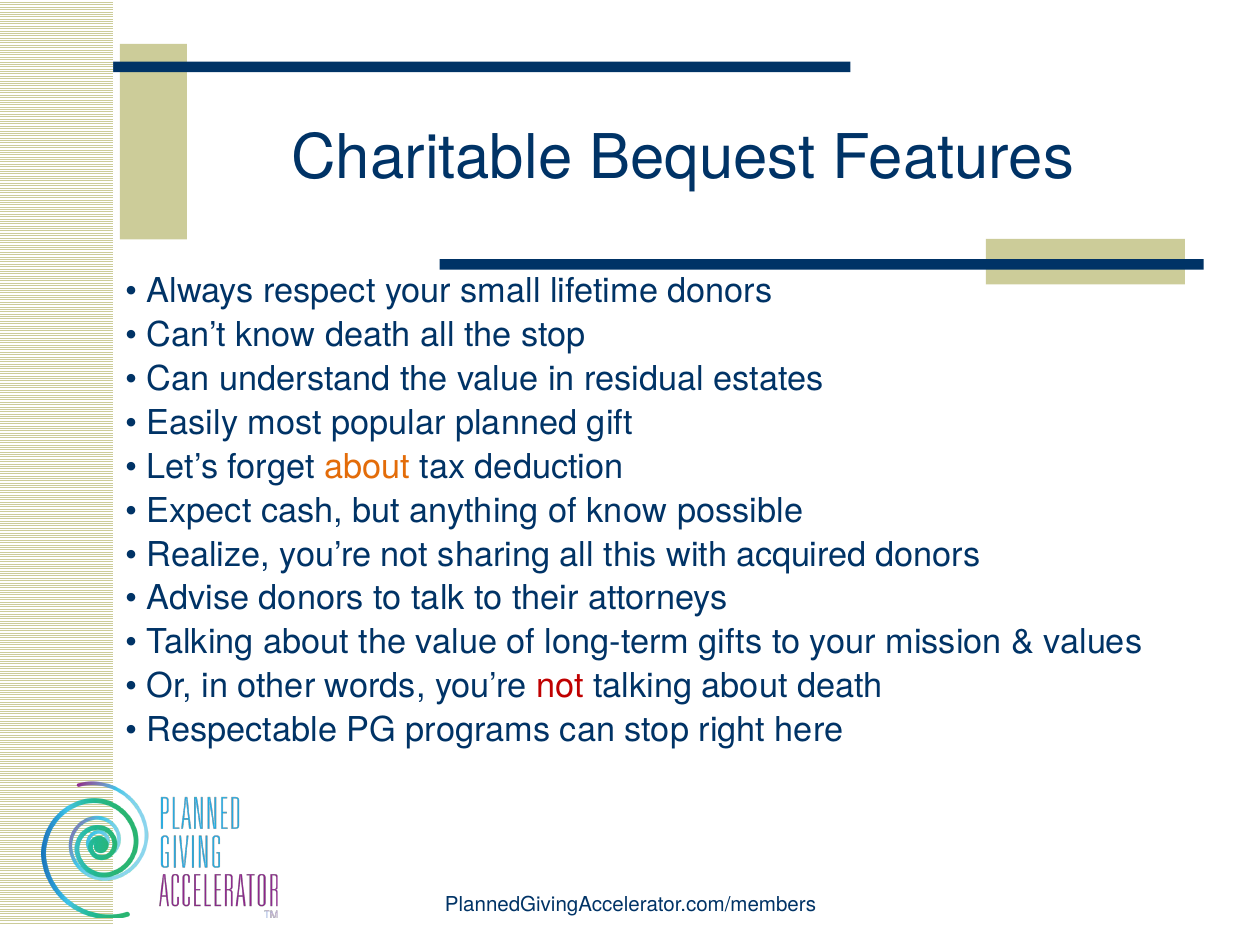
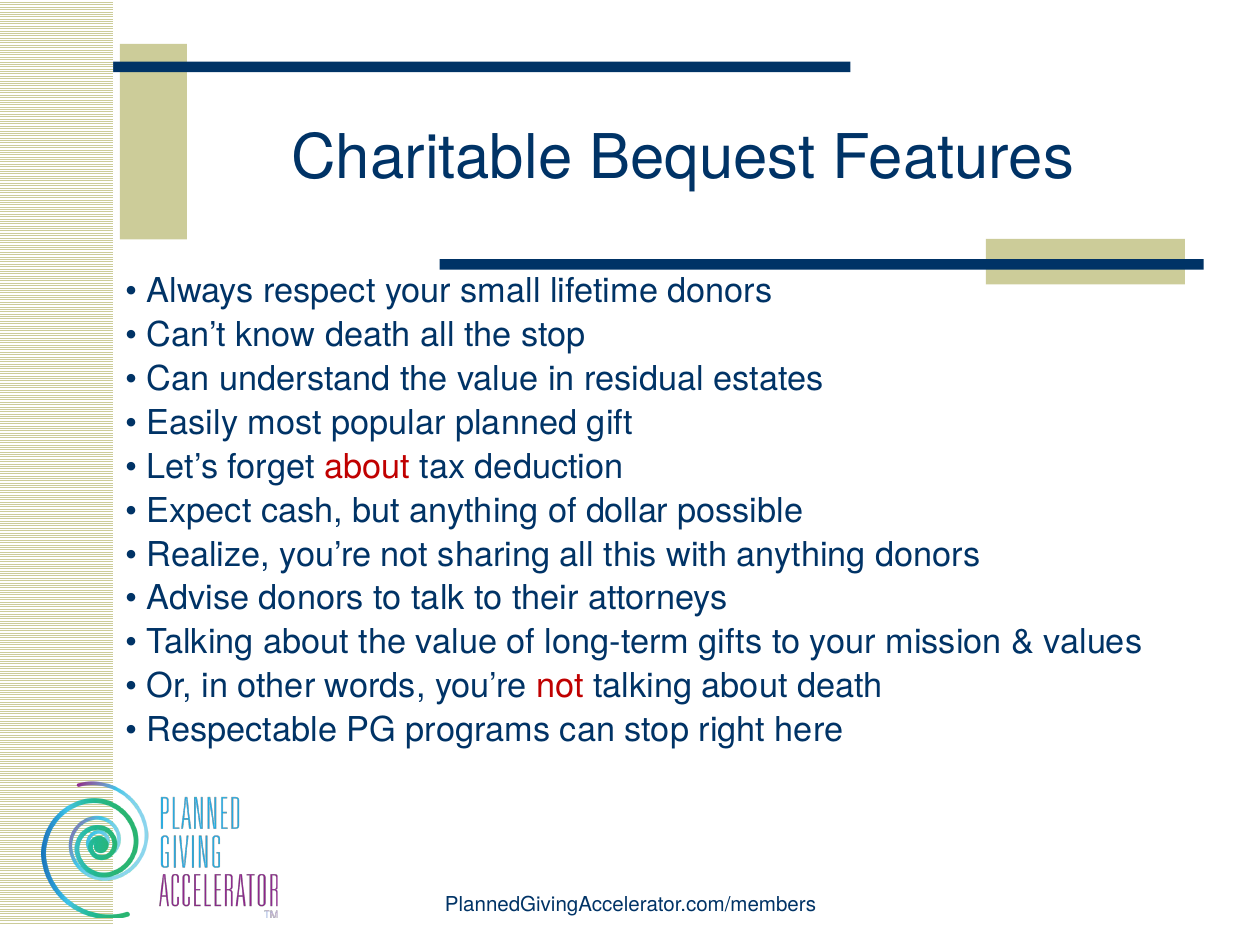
about colour: orange -> red (367, 467)
of know: know -> dollar (627, 511)
with acquired: acquired -> anything (801, 555)
